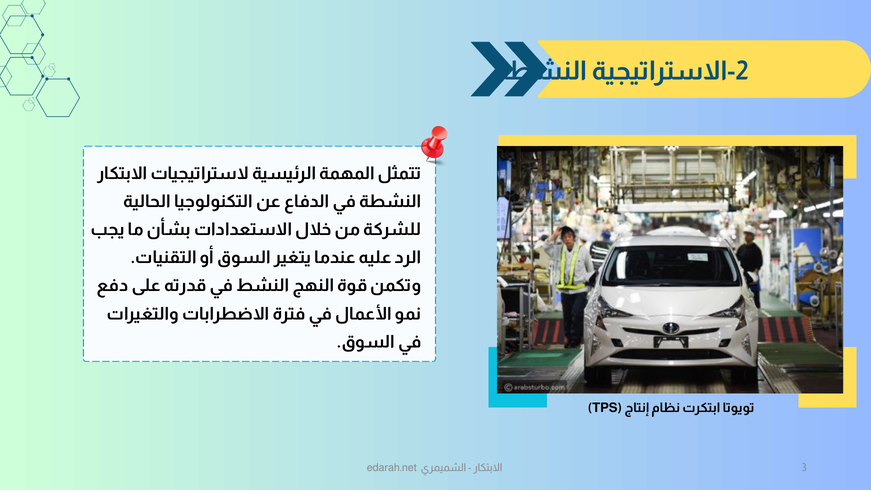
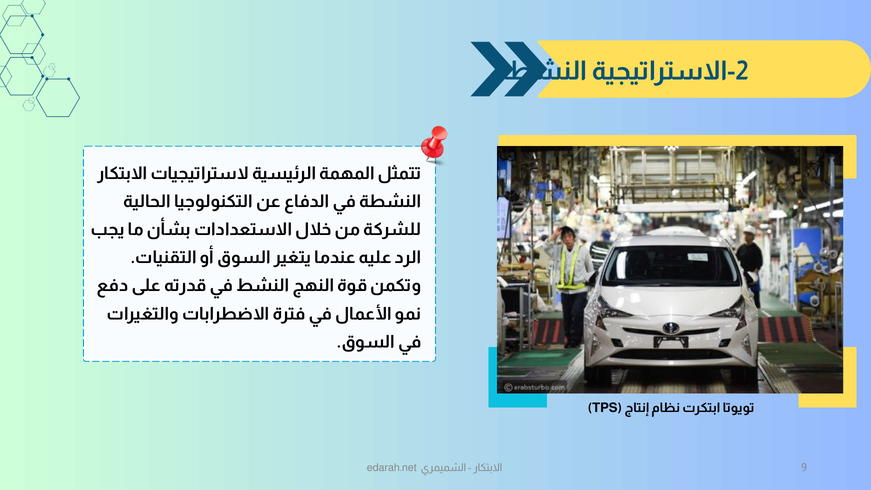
3: 3 -> 9 (804, 468)
